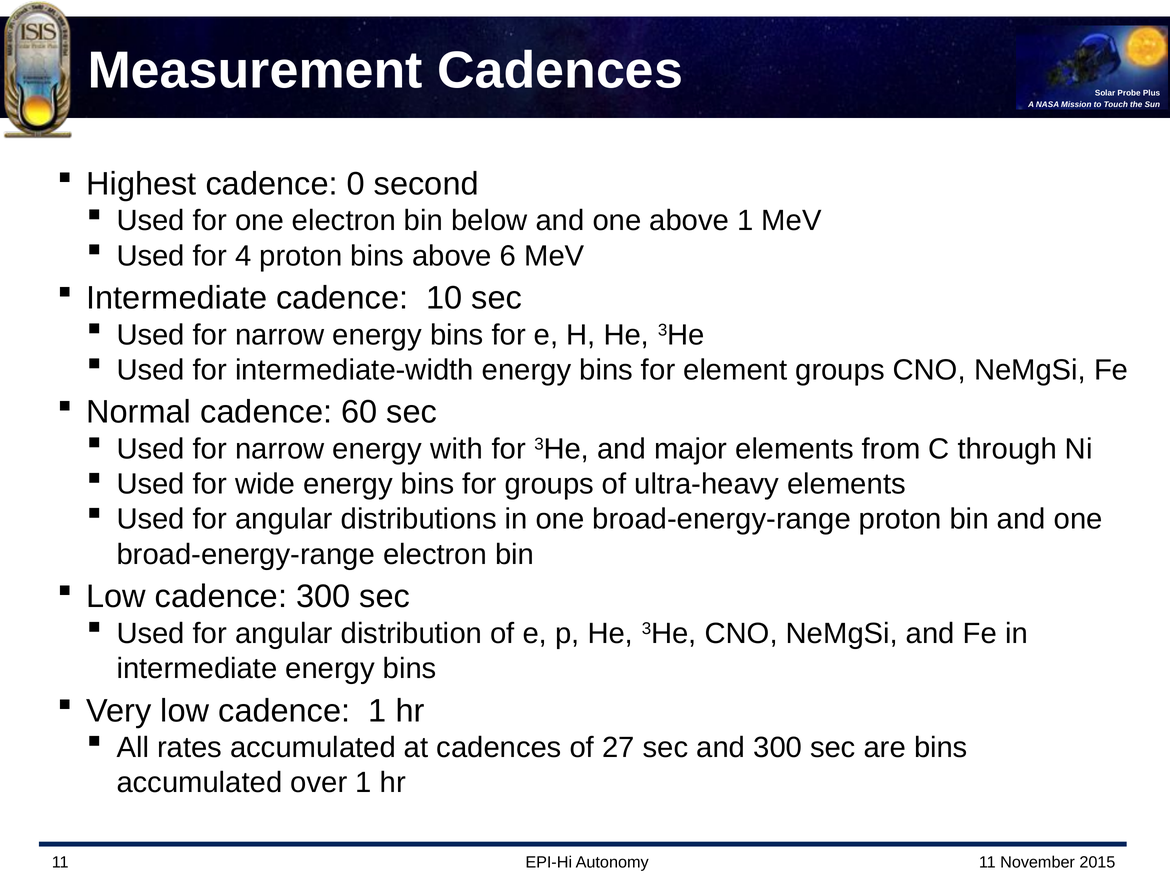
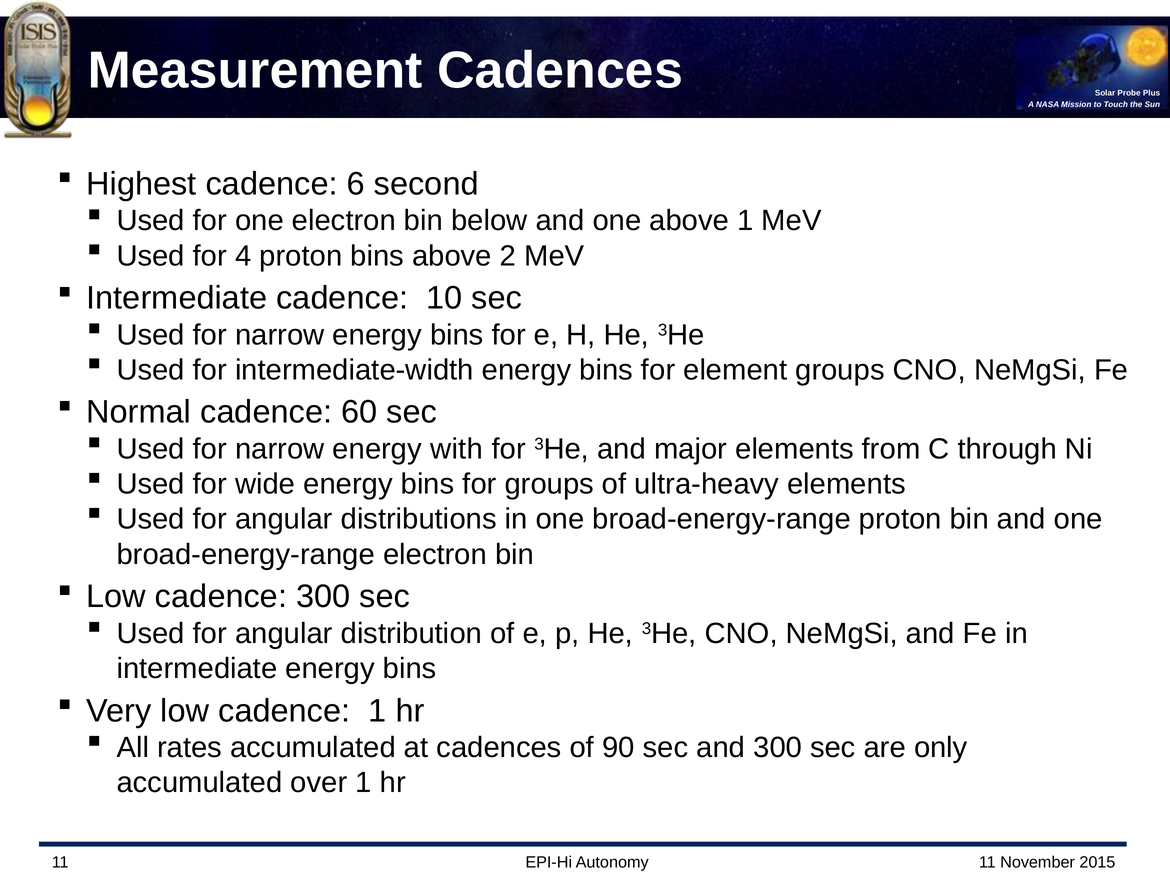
0: 0 -> 6 (356, 184)
6: 6 -> 2 (508, 256)
27: 27 -> 90 (618, 747)
are bins: bins -> only (941, 747)
